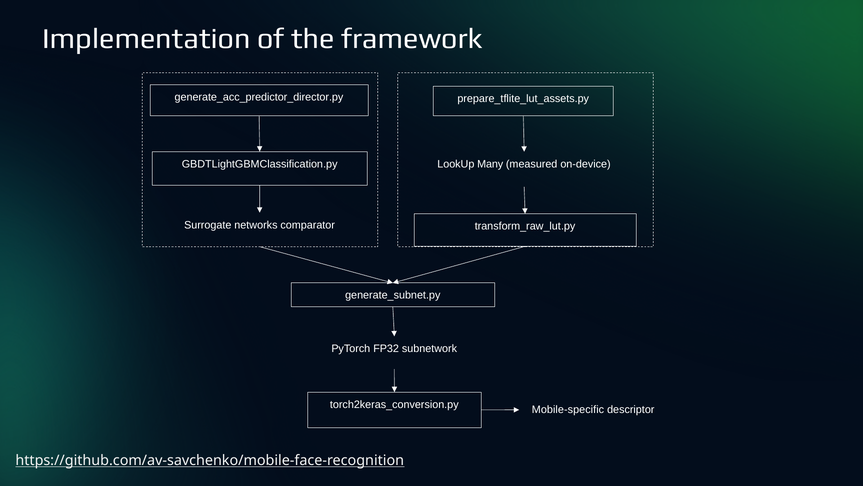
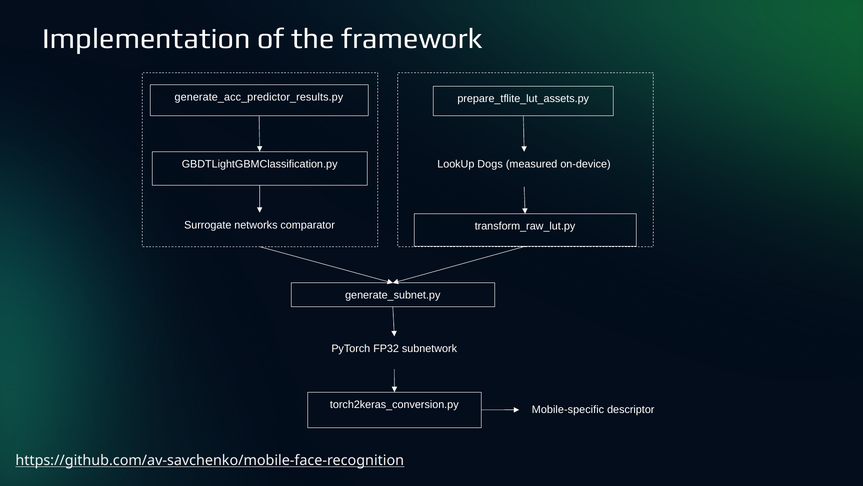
generate_acc_predictor_director.py: generate_acc_predictor_director.py -> generate_acc_predictor_results.py (259, 97)
Many: Many -> Dogs (490, 164)
